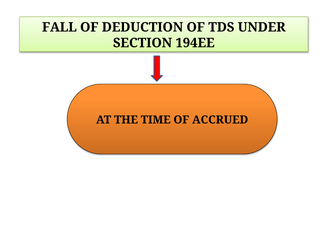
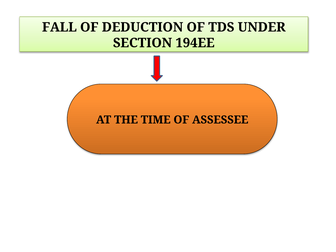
ACCRUED: ACCRUED -> ASSESSEE (220, 120)
